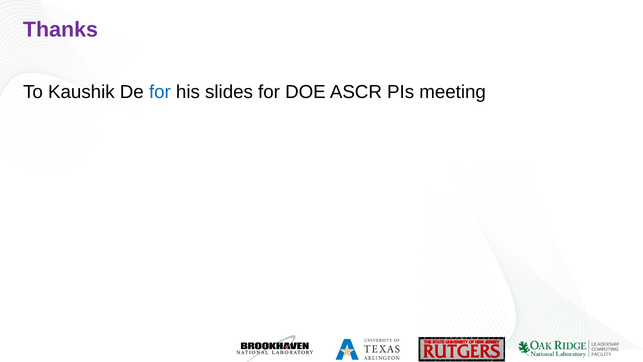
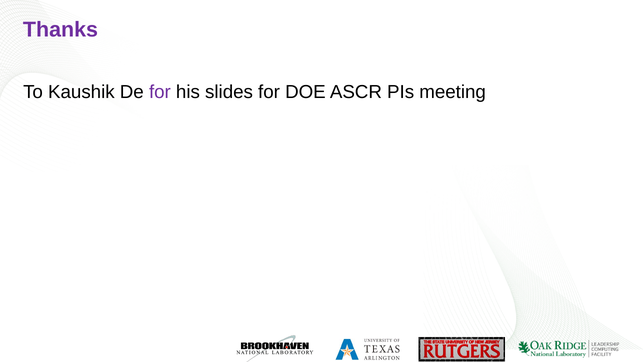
for colour: blue -> purple (160, 92)
